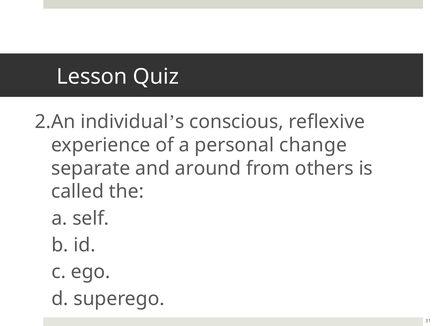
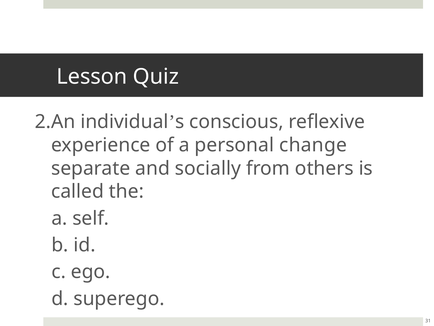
around: around -> socially (208, 168)
